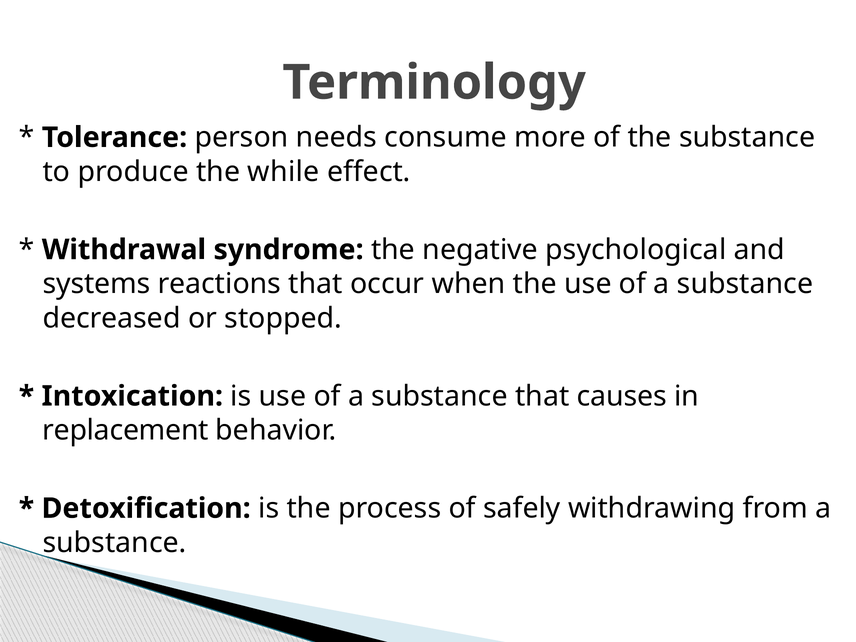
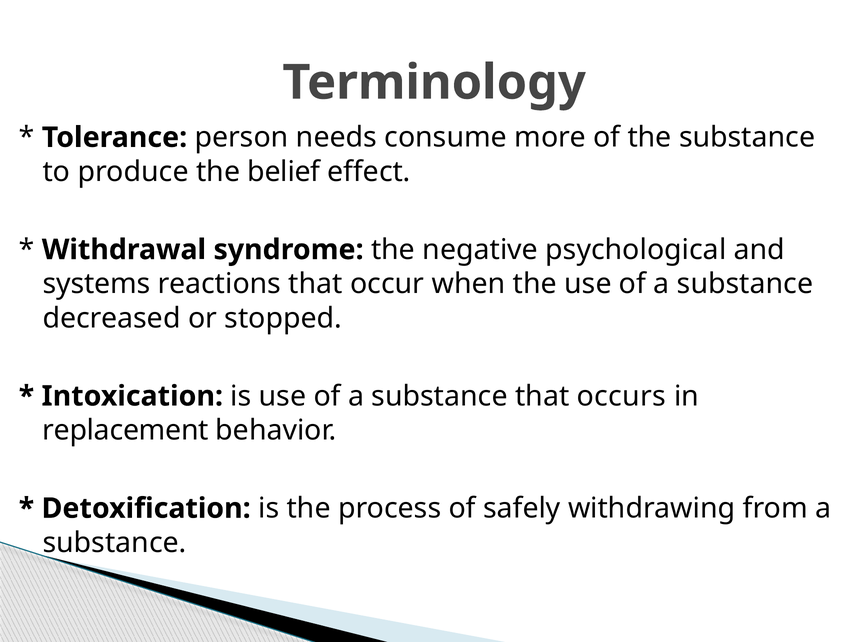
while: while -> belief (284, 172)
causes: causes -> occurs (622, 396)
